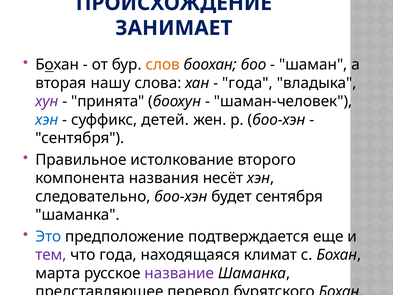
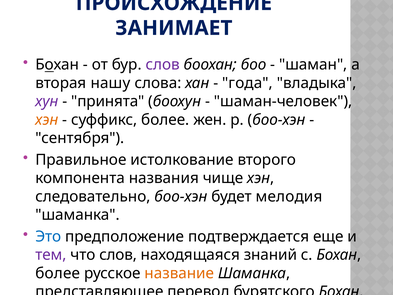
слов colour: orange -> purple (163, 65)
хэн colour: blue -> orange (47, 120)
суффикс детей: детей -> более (165, 120)
несёт: несёт -> чище (223, 178)
будет сентября: сентября -> мелодия (289, 196)
что года: года -> слов (118, 255)
климат: климат -> знаний (270, 255)
марта: марта -> более (58, 273)
название colour: purple -> orange (179, 273)
